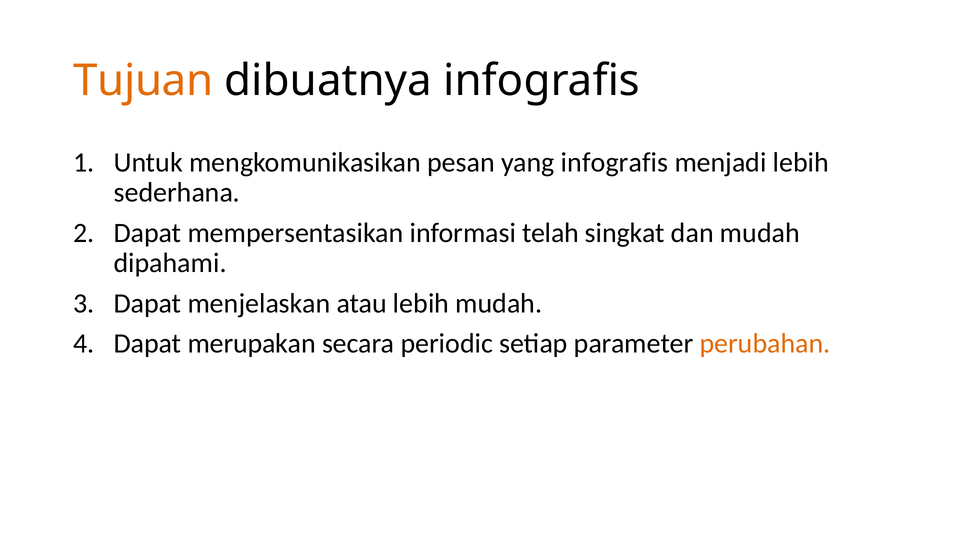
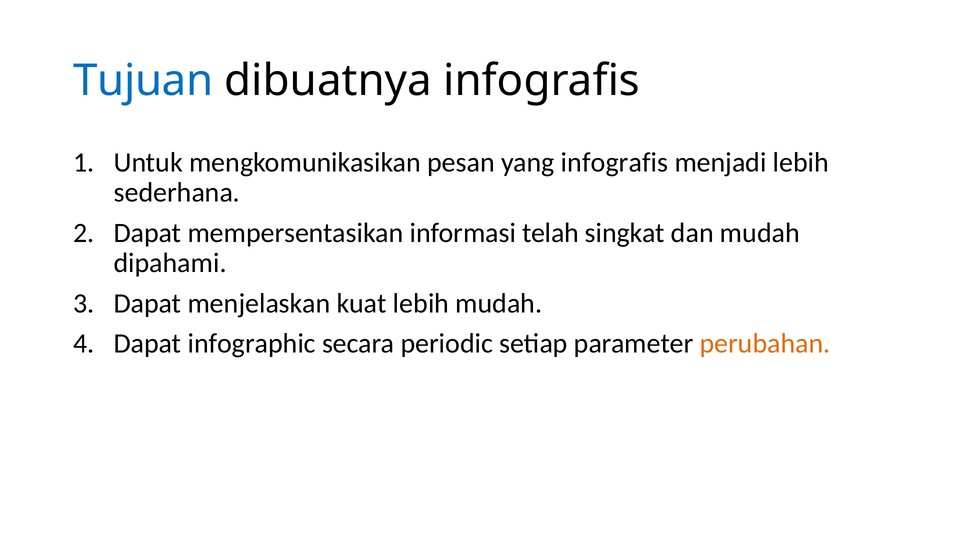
Tujuan colour: orange -> blue (143, 81)
atau: atau -> kuat (362, 303)
merupakan: merupakan -> infographic (252, 344)
